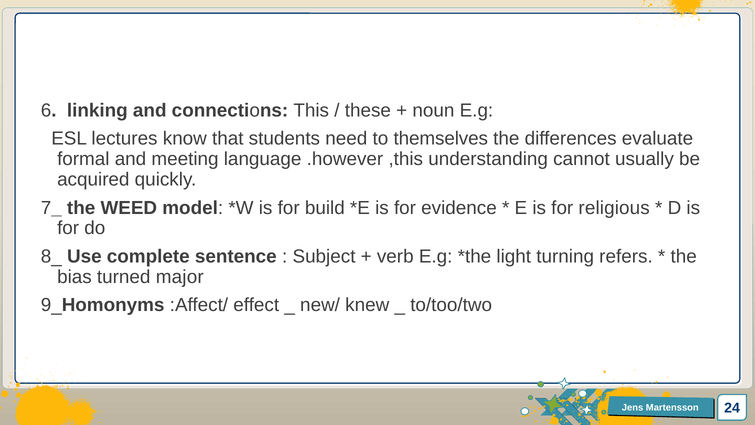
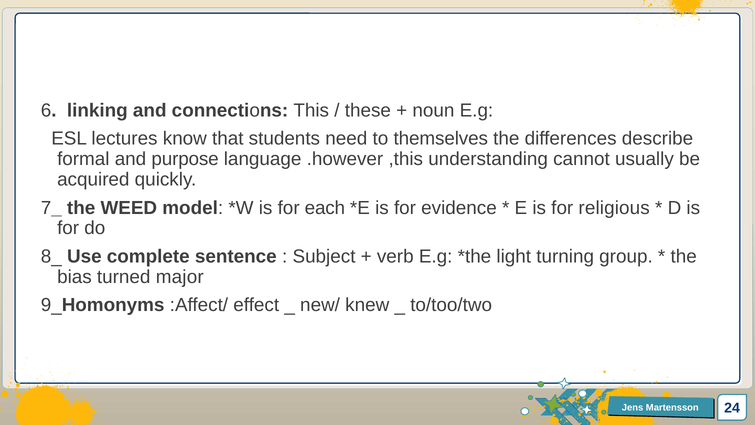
evaluate: evaluate -> describe (658, 139)
meeting: meeting -> purpose (185, 159)
build: build -> each (325, 208)
refers: refers -> group (626, 256)
